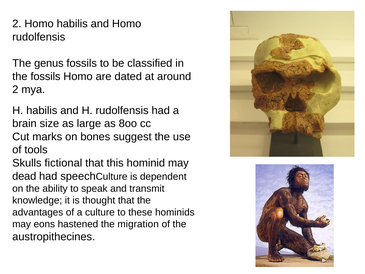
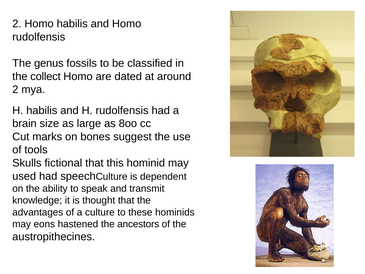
the fossils: fossils -> collect (46, 76)
dead: dead -> used (24, 176)
migration: migration -> ancestors (138, 224)
